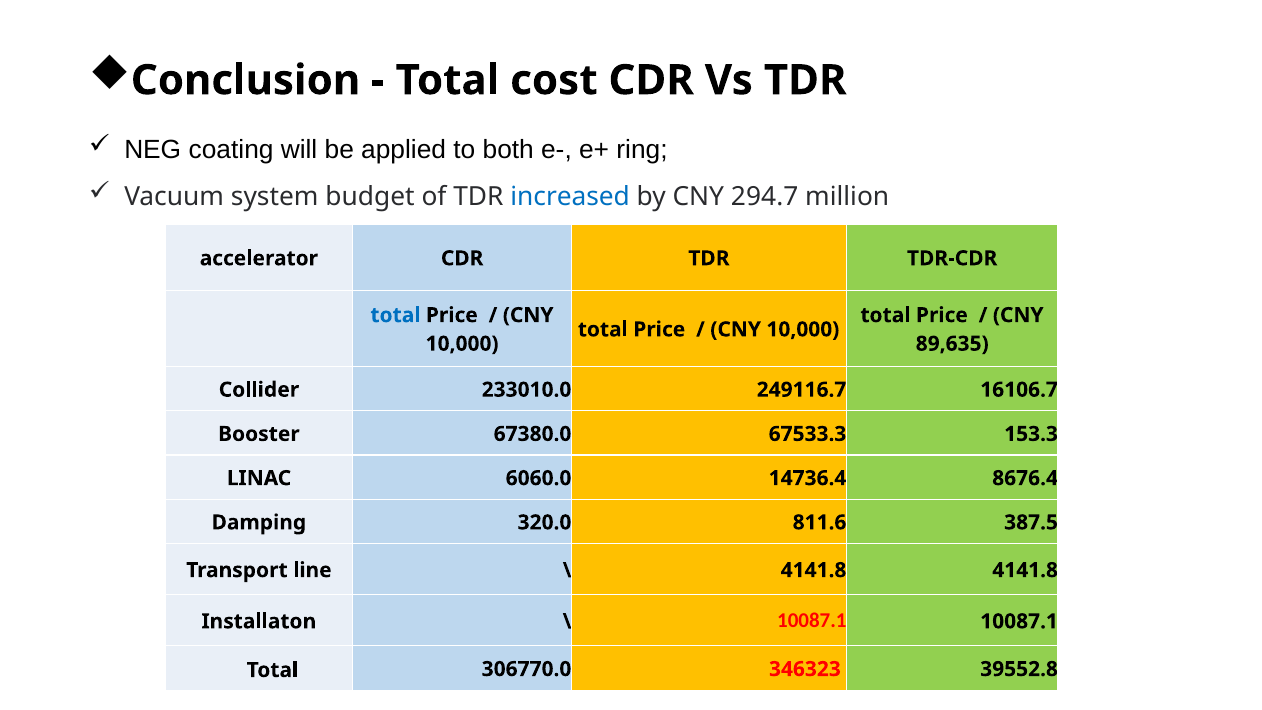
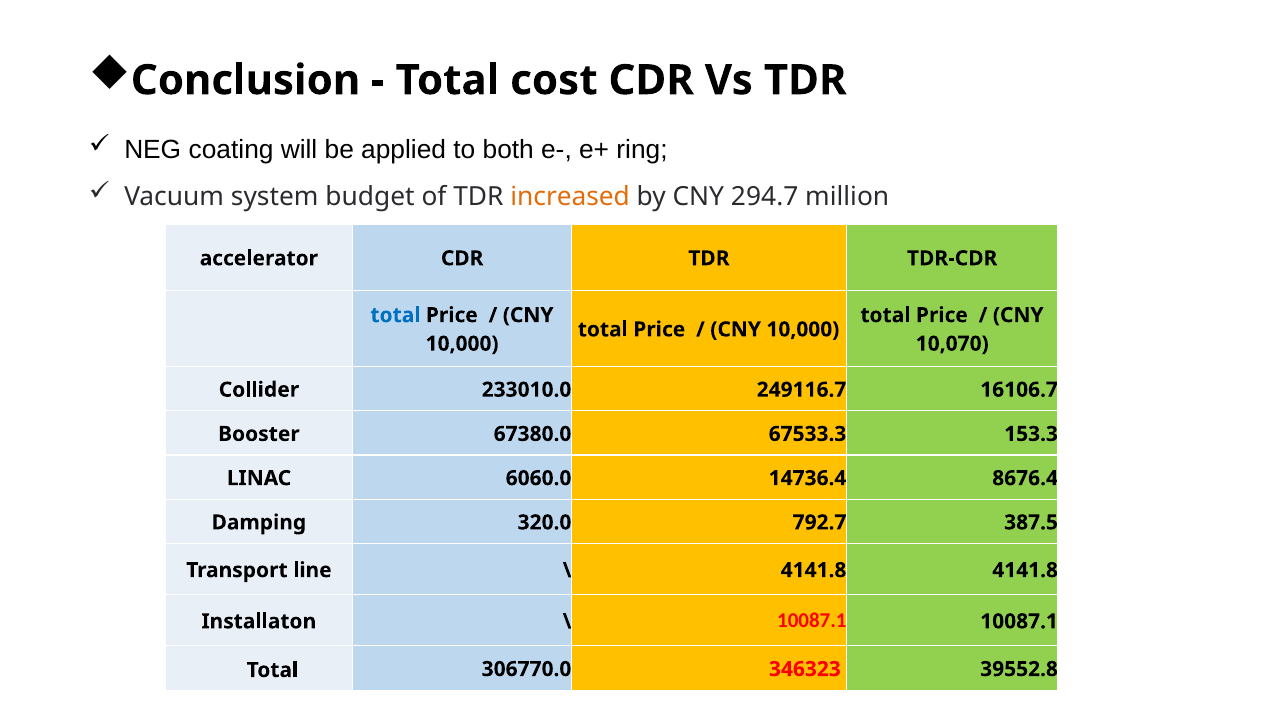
increased colour: blue -> orange (570, 197)
89,635: 89,635 -> 10,070 (952, 344)
811.6: 811.6 -> 792.7 (820, 522)
